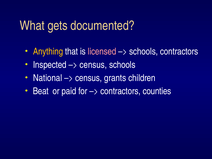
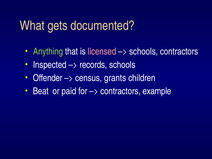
Anything colour: yellow -> light green (48, 52)
census: census -> records (93, 65)
National: National -> Offender (48, 78)
counties: counties -> example (157, 91)
